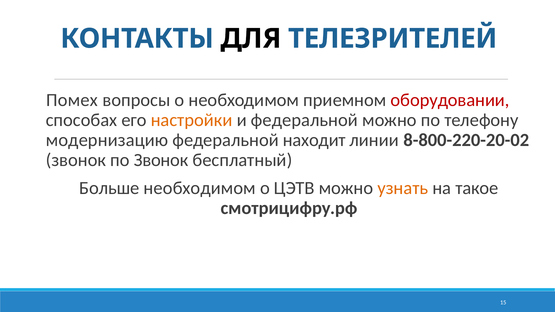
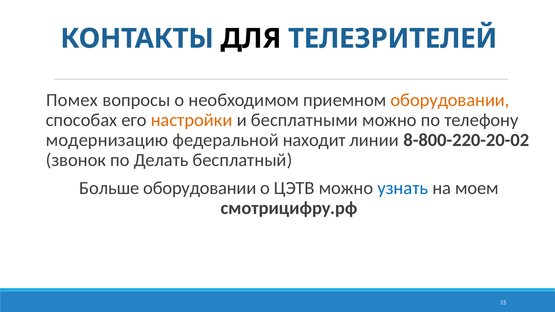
оборудовании colour: red -> orange (450, 100)
и федеральной: федеральной -> бесплатными (304, 120)
по Звонок: Звонок -> Делать (161, 160)
Больше необходимом: необходимом -> оборудовании (200, 188)
узнать colour: orange -> blue (403, 188)
такое: такое -> моем (477, 188)
